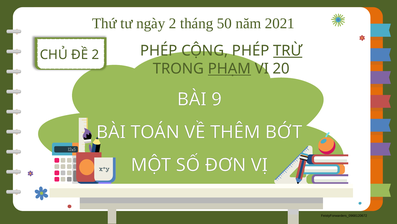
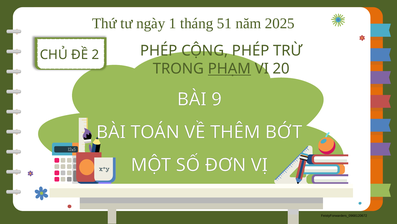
ngày 2: 2 -> 1 (173, 23)
50: 50 -> 51 (224, 23)
2021: 2021 -> 2025 (280, 23)
TRỪ underline: present -> none (288, 51)
